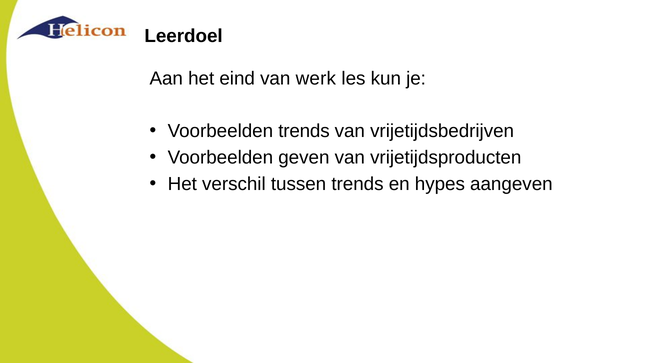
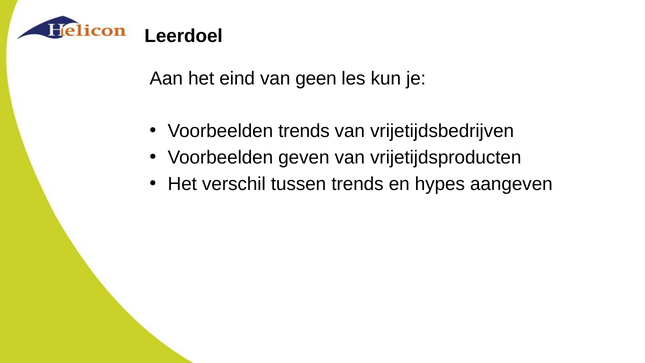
werk: werk -> geen (316, 78)
